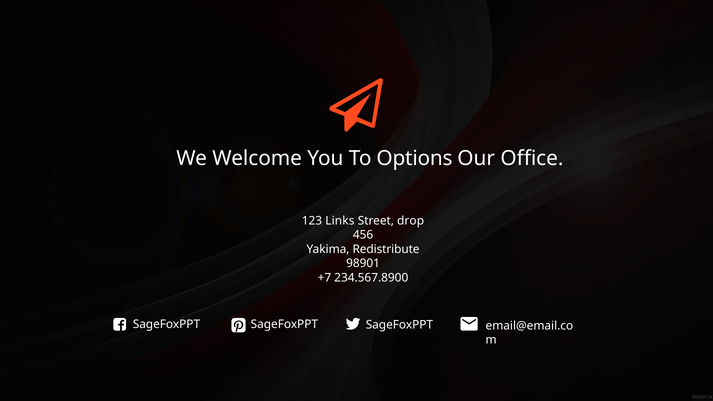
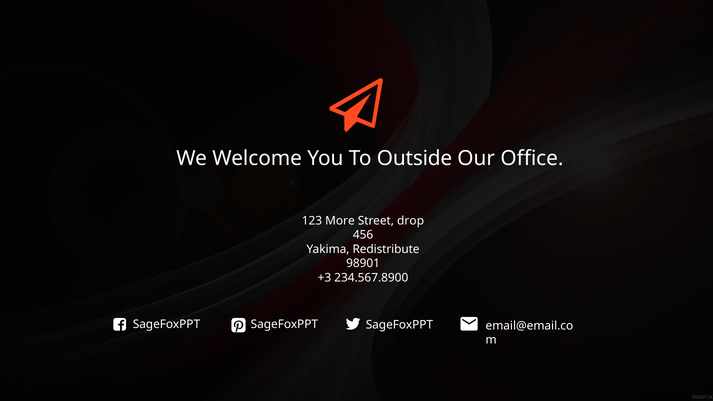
Options: Options -> Outside (415, 158)
Links: Links -> More (340, 221)
+7: +7 -> +3 (324, 278)
